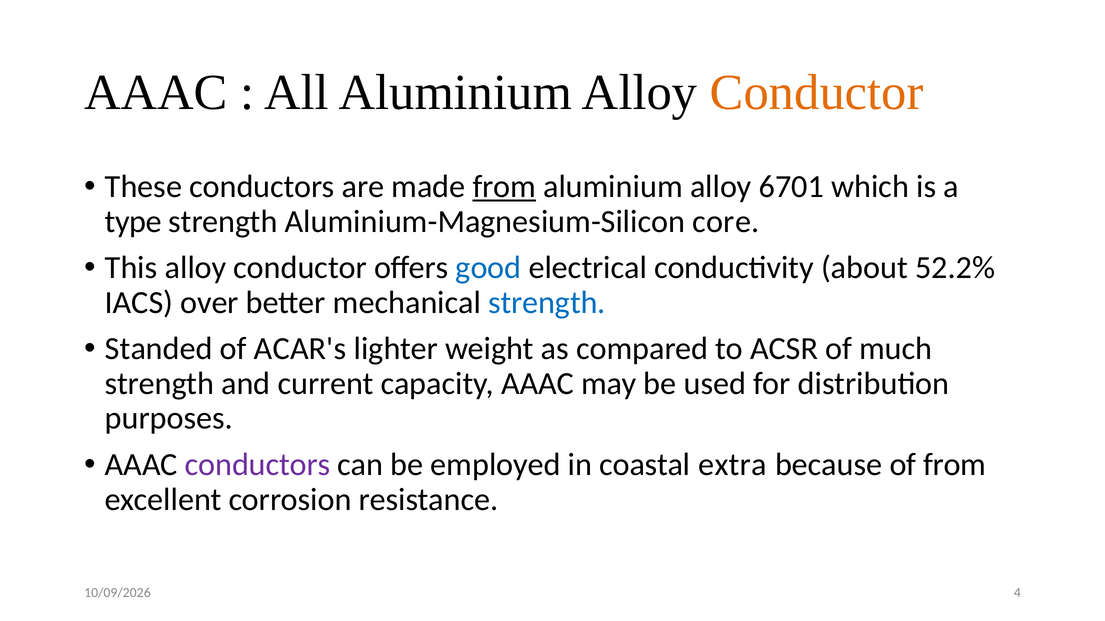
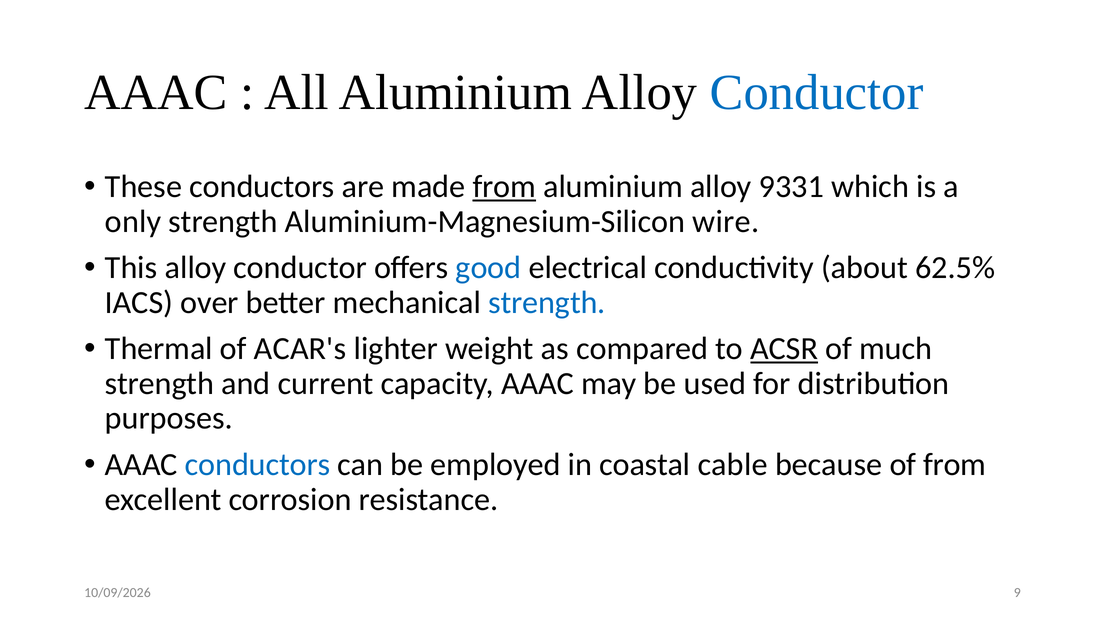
Conductor colour: orange -> blue (817, 93)
6701: 6701 -> 9331 (791, 187)
type: type -> only (133, 222)
core: core -> wire (726, 222)
52.2%: 52.2% -> 62.5% (955, 268)
Standed: Standed -> Thermal (159, 349)
ACSR underline: none -> present (784, 349)
conductors colour: purple -> blue (258, 465)
extra: extra -> cable (733, 465)
4: 4 -> 9 (1017, 593)
